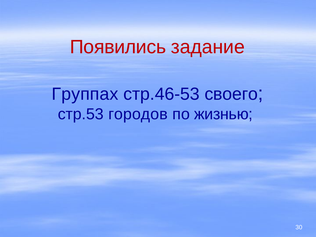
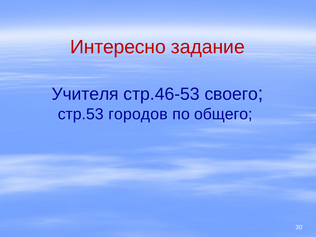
Появились: Появились -> Интересно (118, 47)
Группах: Группах -> Учителя (85, 94)
жизнью: жизнью -> общего (223, 114)
